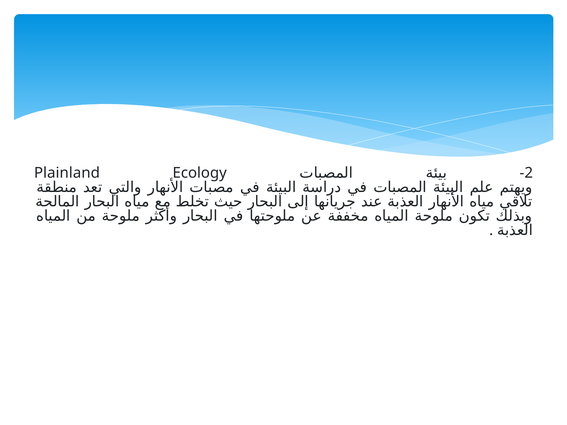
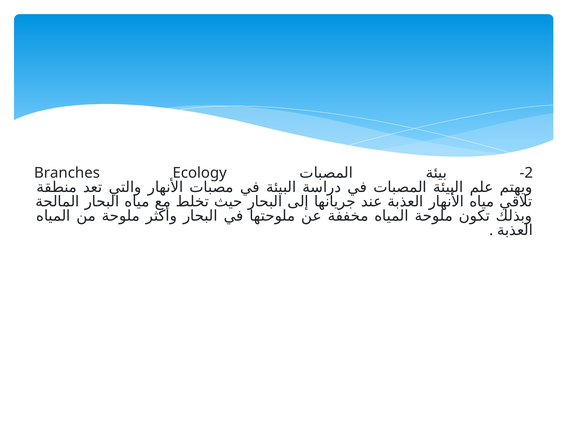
Plainland: Plainland -> Branches (67, 173)
